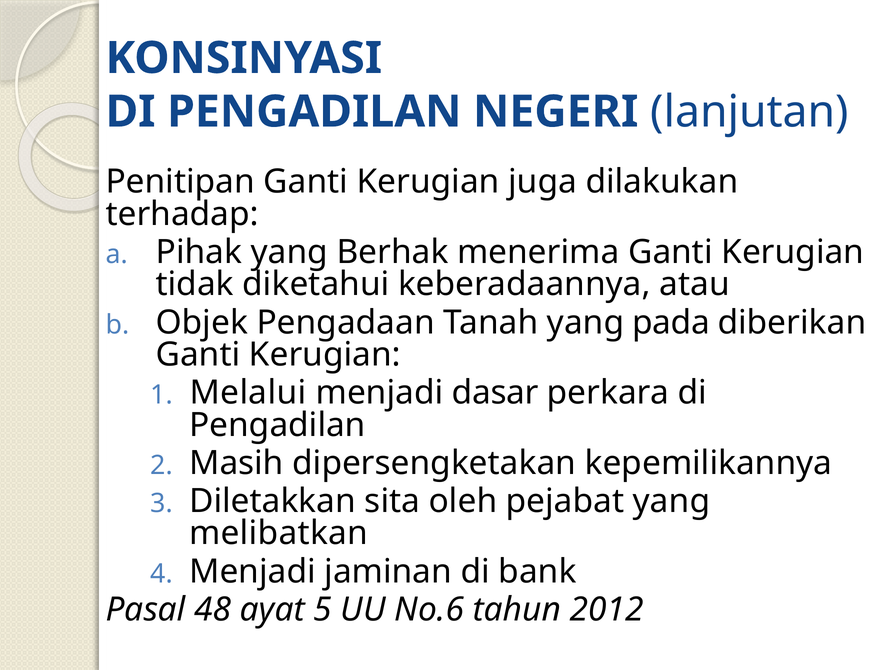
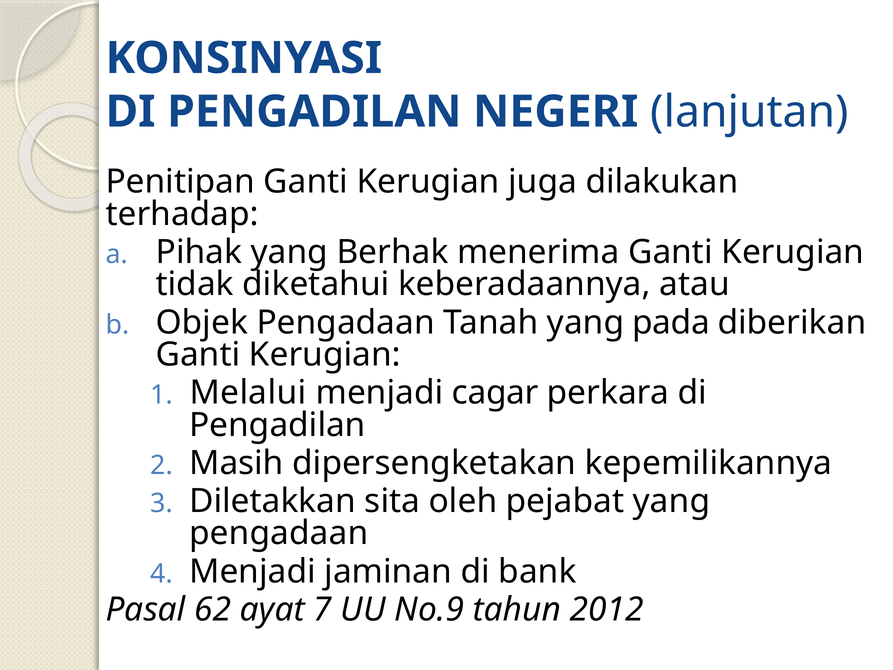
dasar: dasar -> cagar (495, 393)
melibatkan: melibatkan -> pengadaan (279, 533)
48: 48 -> 62 (213, 609)
5: 5 -> 7 (323, 609)
No.6: No.6 -> No.9 (429, 609)
